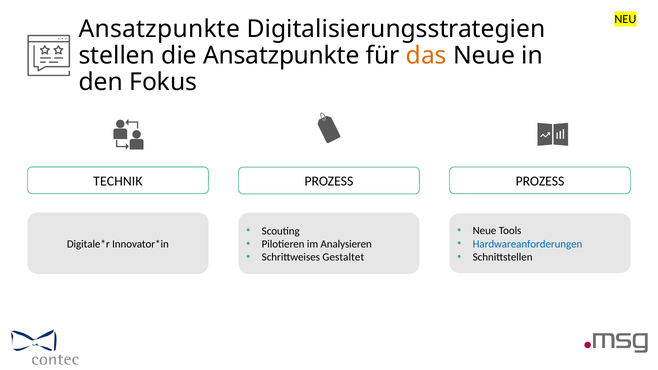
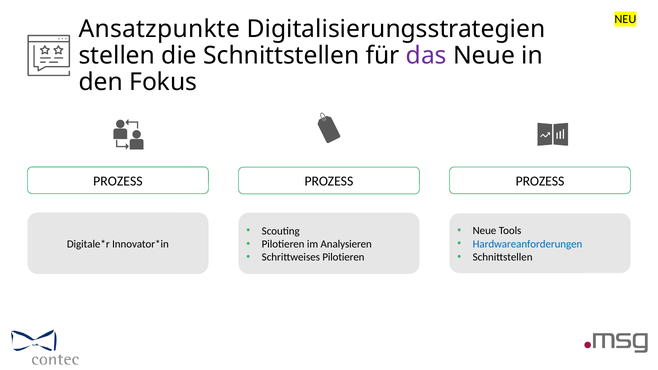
die Ansatzpunkte: Ansatzpunkte -> Schnittstellen (281, 56)
das colour: orange -> purple (426, 56)
TECHNIK: TECHNIK -> PROZESS (118, 181)
Schrittweises Gestaltet: Gestaltet -> Pilotieren (343, 257)
